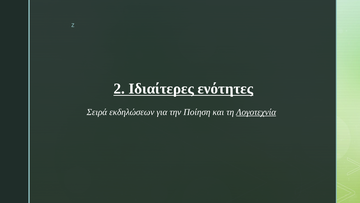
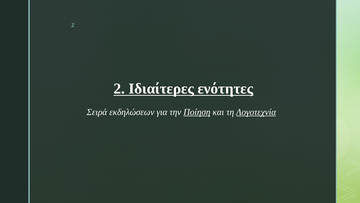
Ποίηση underline: none -> present (197, 112)
